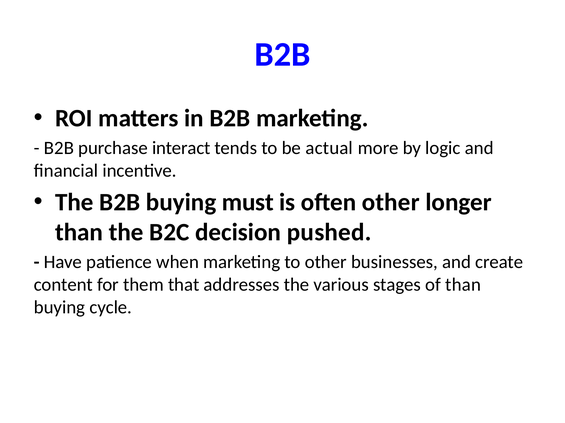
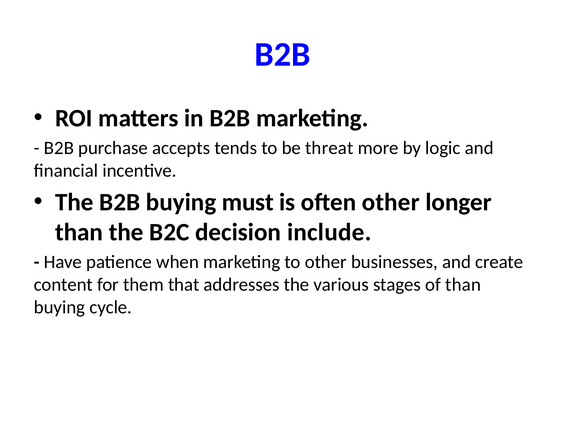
interact: interact -> accepts (181, 148)
actual: actual -> threat (329, 148)
pushed: pushed -> include (329, 233)
